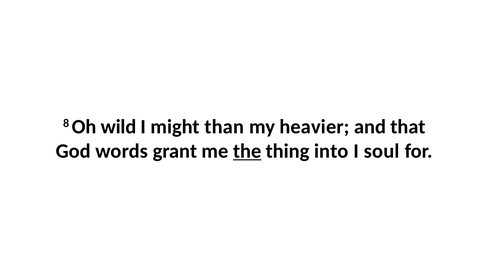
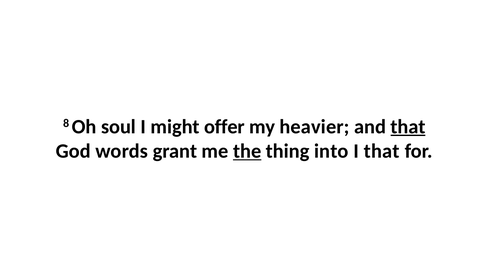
wild: wild -> soul (119, 127)
than: than -> offer (224, 127)
that underline: none -> present (408, 127)
I soul: soul -> that (382, 151)
